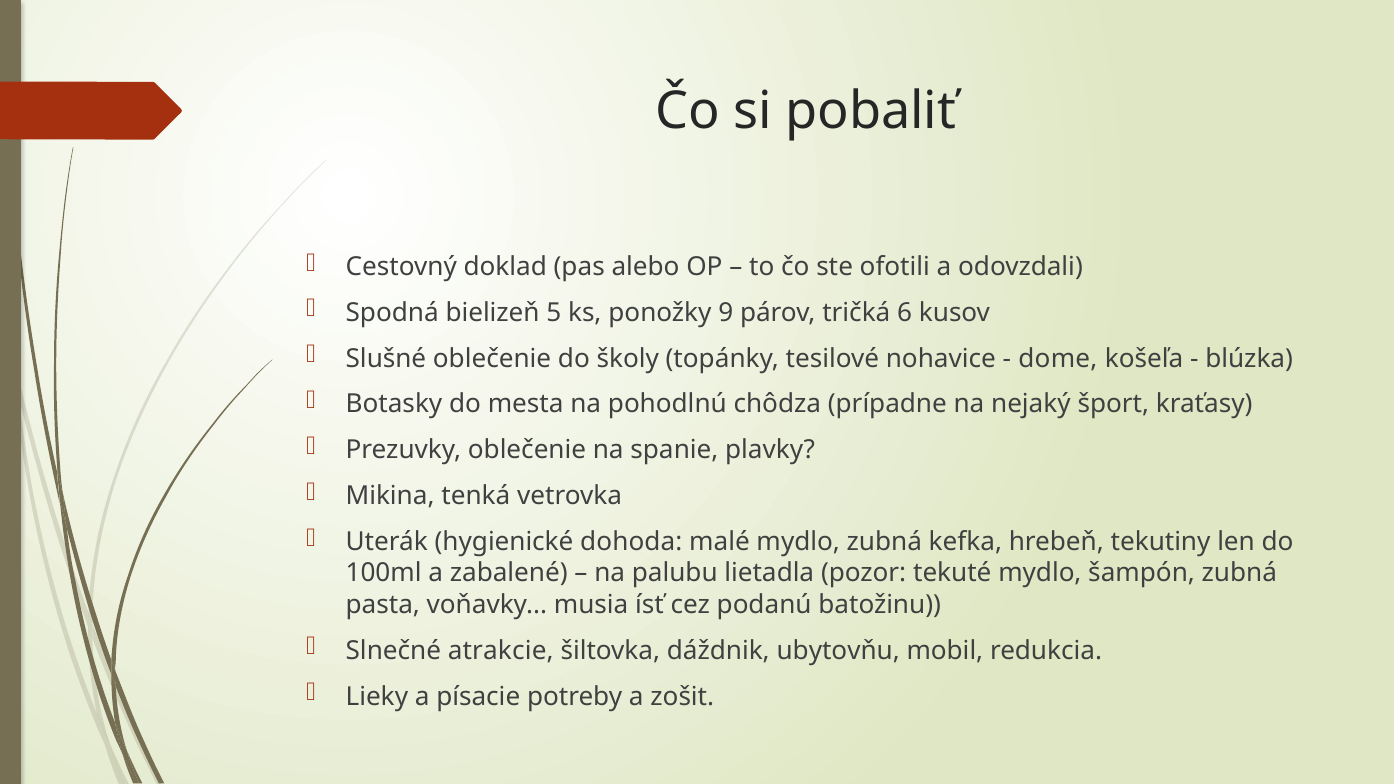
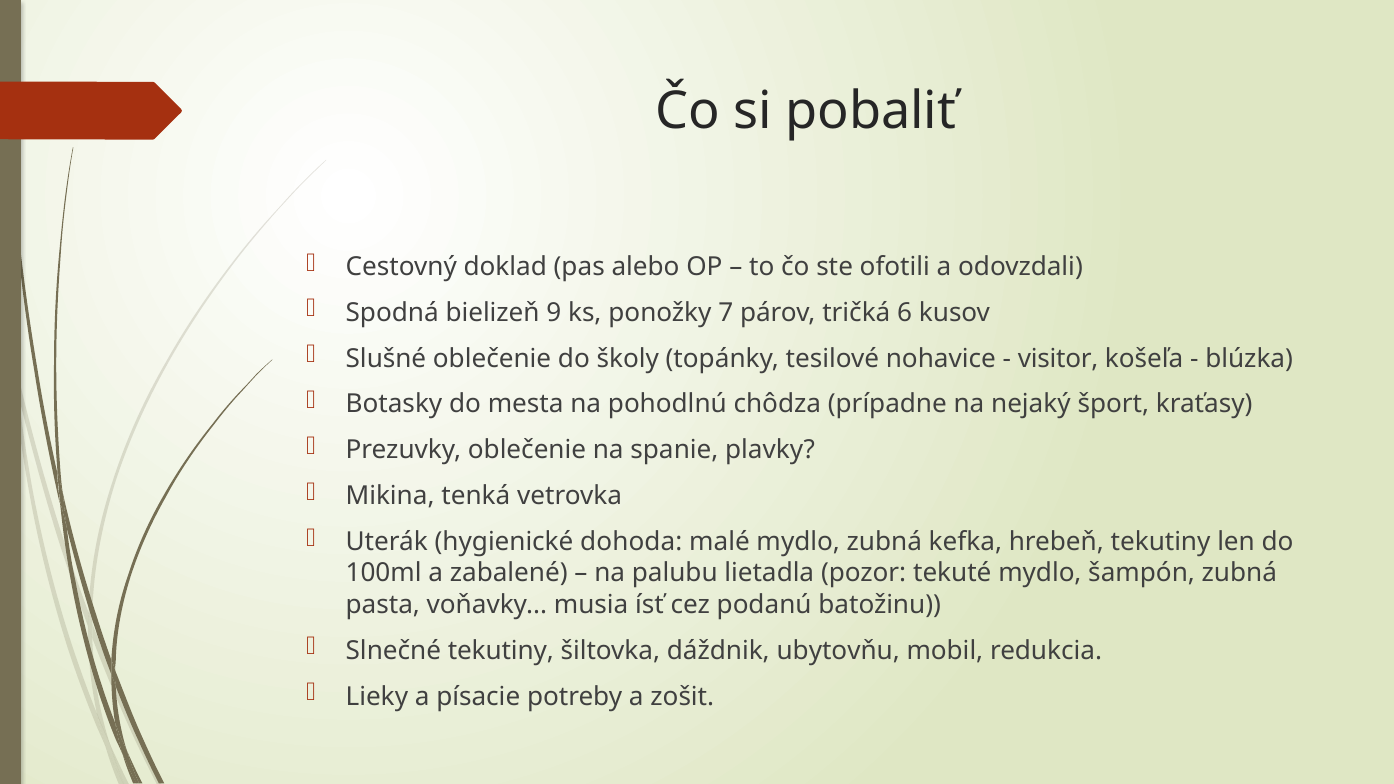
5: 5 -> 9 (554, 313)
9: 9 -> 7 (726, 313)
dome: dome -> visitor (1058, 358)
Slnečné atrakcie: atrakcie -> tekutiny (501, 651)
